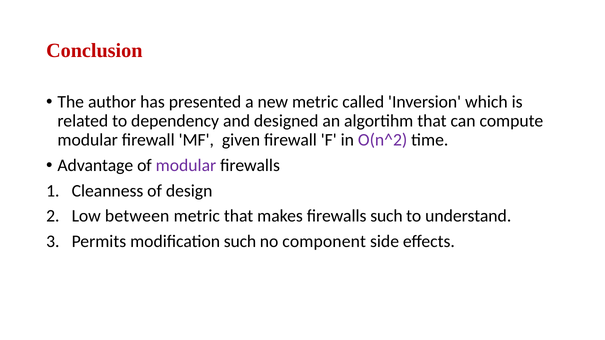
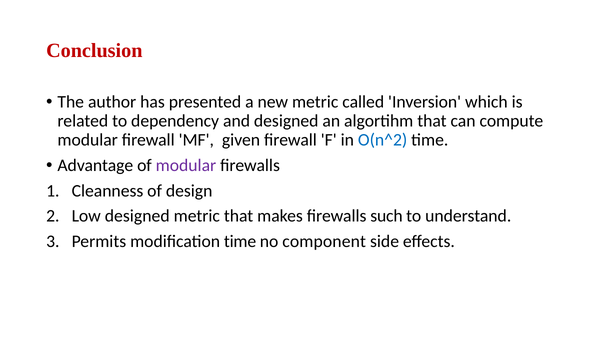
O(n^2 colour: purple -> blue (383, 140)
Low between: between -> designed (137, 216)
modification such: such -> time (240, 242)
